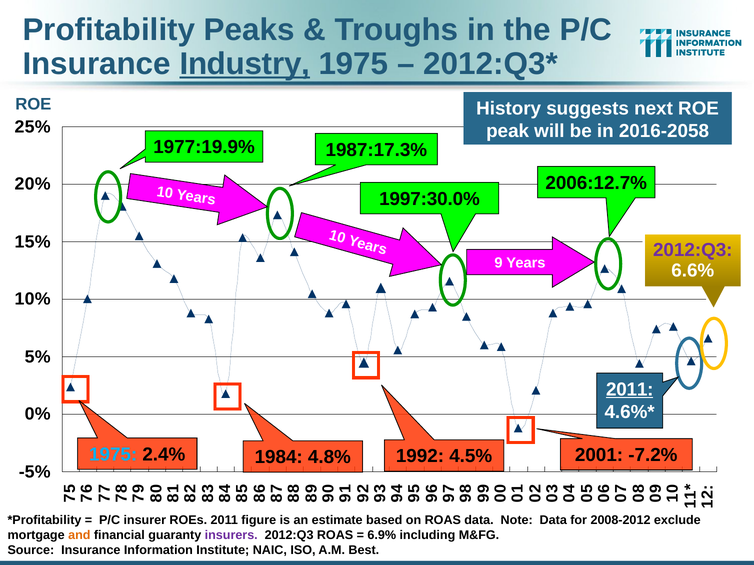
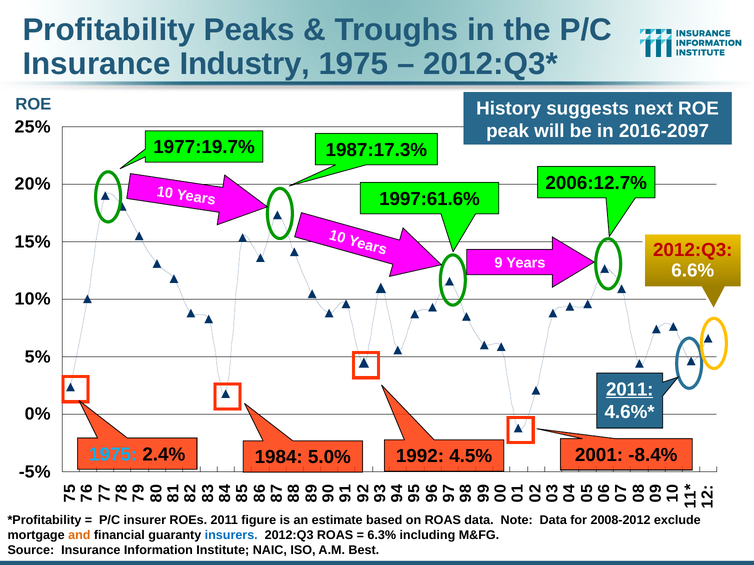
Industry underline: present -> none (245, 64)
2016-2058: 2016-2058 -> 2016-2097 (664, 131)
1977:19.9%: 1977:19.9% -> 1977:19.7% (204, 147)
1997:30.0%: 1997:30.0% -> 1997:61.6% (429, 199)
2012:Q3 colour: purple -> red (693, 250)
4.8%: 4.8% -> 5.0% (329, 458)
-7.2%: -7.2% -> -8.4% (653, 455)
insurers colour: purple -> blue (231, 536)
6.9%: 6.9% -> 6.3% (382, 536)
